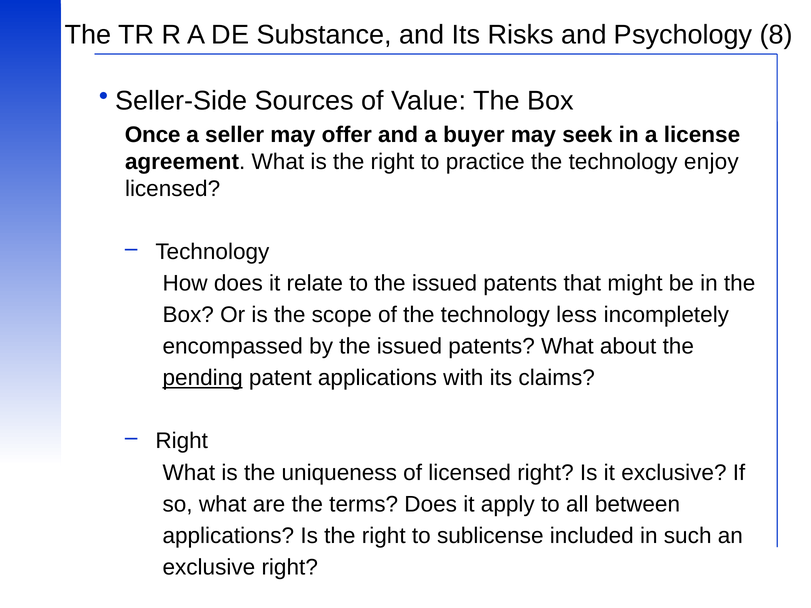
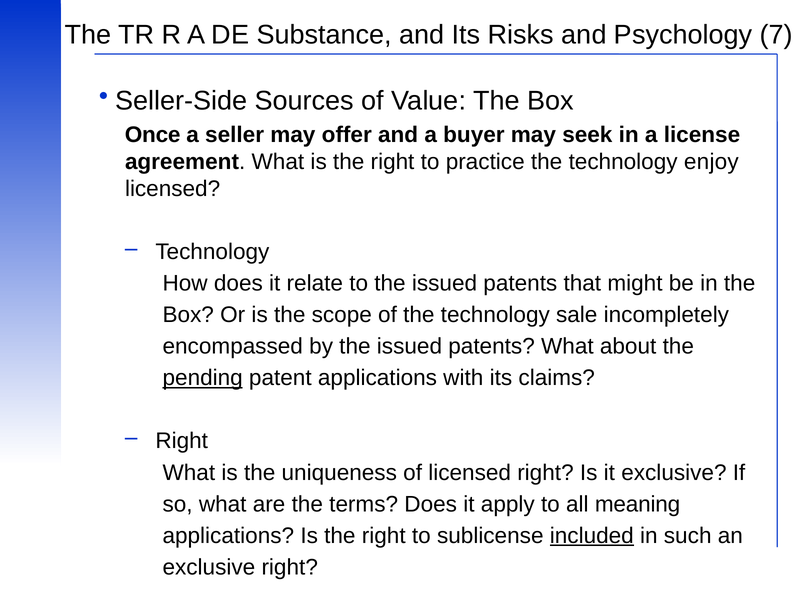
8: 8 -> 7 (776, 35)
less: less -> sale (577, 315)
between: between -> meaning (638, 504)
included underline: none -> present (592, 536)
